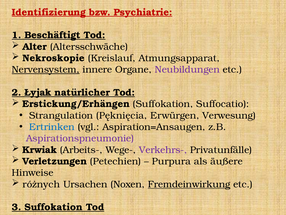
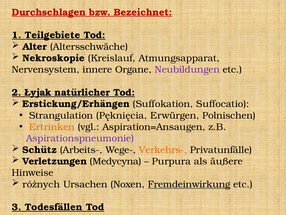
Identifizierung: Identifizierung -> Durchschlagen (49, 12)
Psychiatrie: Psychiatrie -> Bezeichnet (143, 12)
Beschäftigt: Beschäftigt -> Teilgebiete (52, 35)
Nervensystem underline: present -> none (46, 69)
Verwesung: Verwesung -> Polnischen (229, 115)
Ertrinken colour: blue -> orange (52, 127)
Krwiak: Krwiak -> Schütz (40, 150)
Verkehrs- colour: purple -> orange (163, 150)
Petechien: Petechien -> Medycyna (116, 161)
3 Suffokation: Suffokation -> Todesfällen (54, 207)
